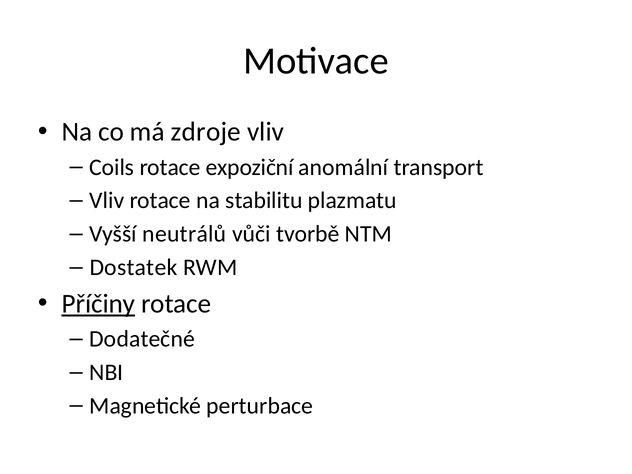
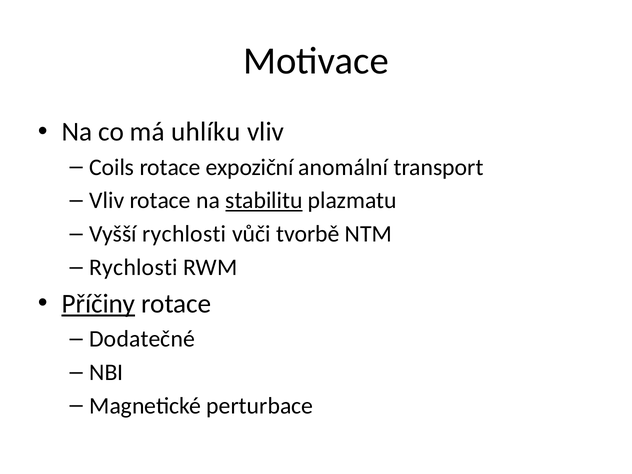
zdroje: zdroje -> uhlíku (206, 132)
stabilitu underline: none -> present (264, 201)
Vyšší neutrálů: neutrálů -> rychlosti (184, 234)
Dostatek: Dostatek -> Rychlosti (133, 267)
